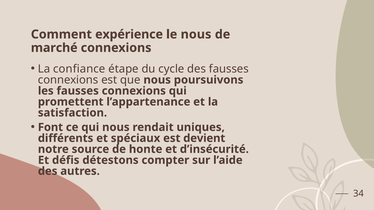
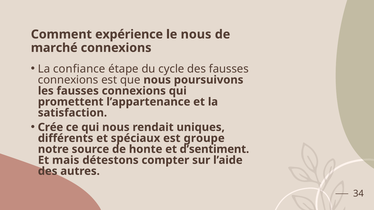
Font: Font -> Crée (50, 127)
devient: devient -> groupe (204, 138)
d’insécurité: d’insécurité -> d’sentiment (214, 149)
défis: défis -> mais (66, 160)
